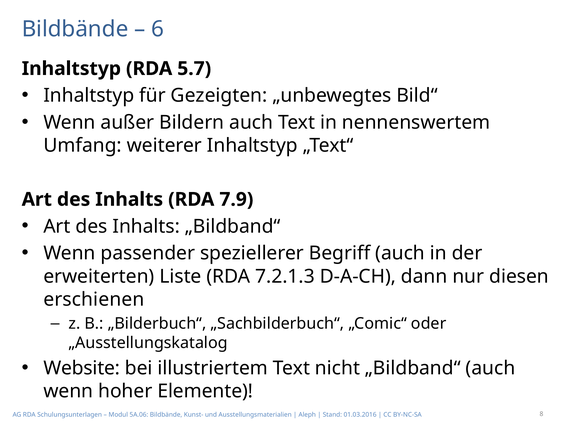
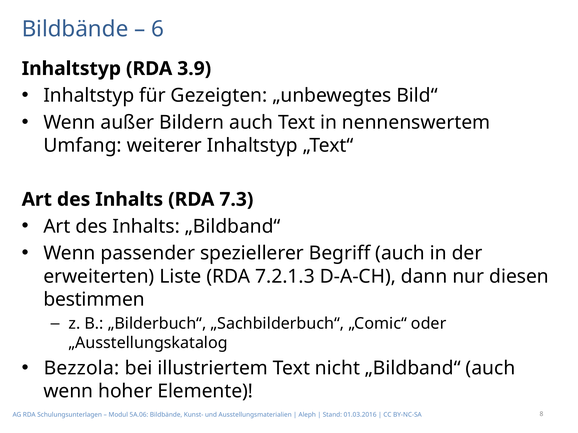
5.7: 5.7 -> 3.9 (194, 69)
7.9: 7.9 -> 7.3 (236, 200)
erschienen: erschienen -> bestimmen (94, 300)
Website: Website -> Bezzola (81, 369)
